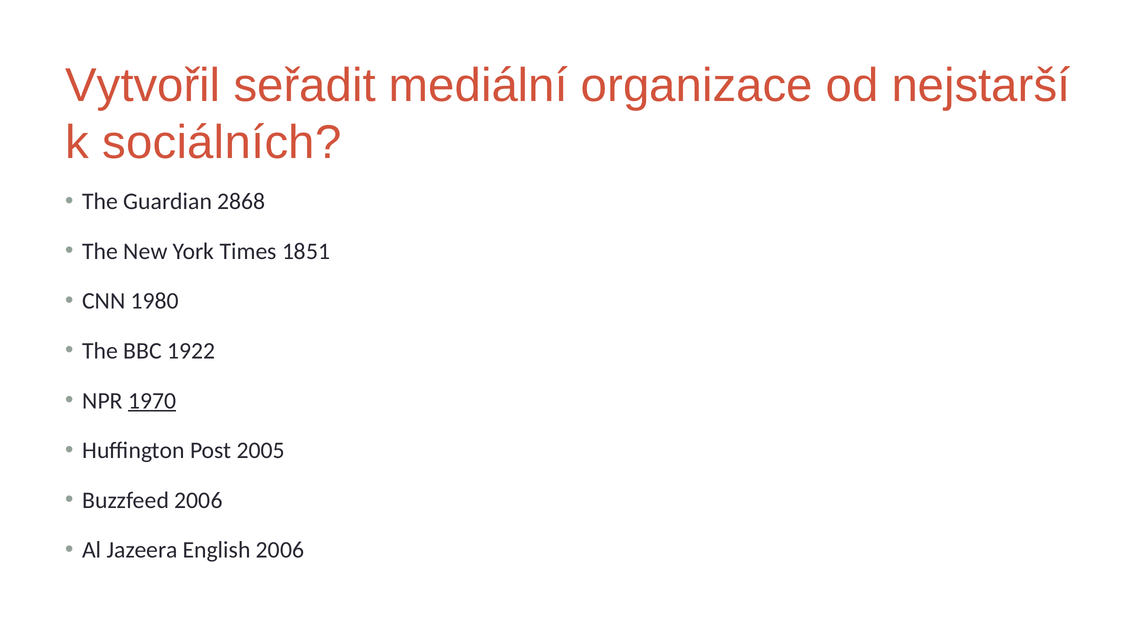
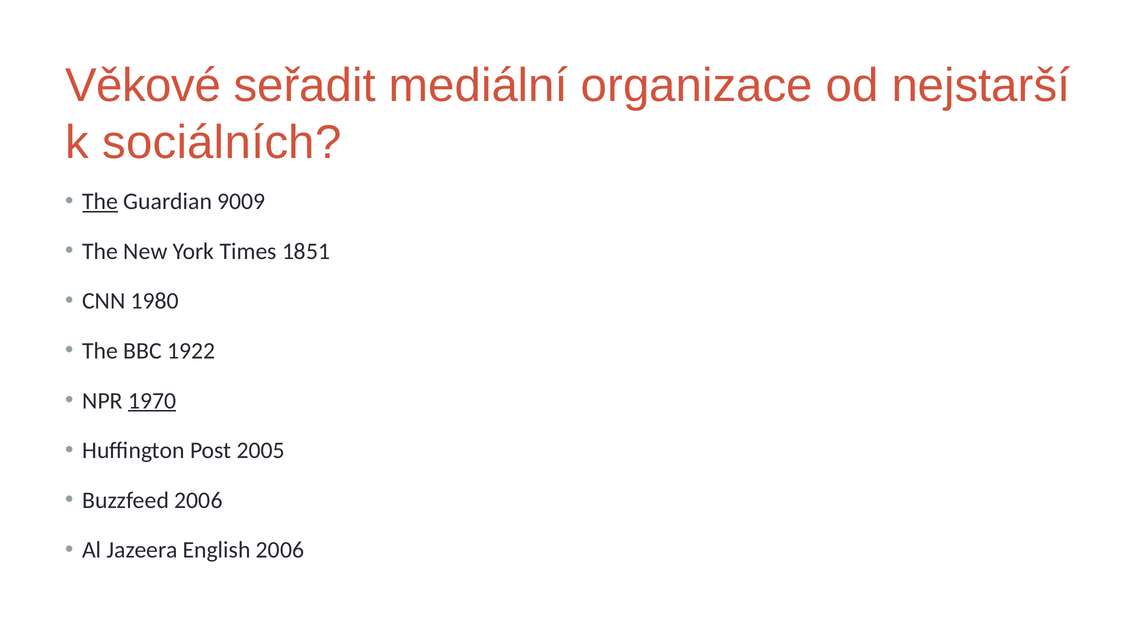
Vytvořil: Vytvořil -> Věkové (143, 86)
The underline: none -> present (100, 202)
2868: 2868 -> 9009 (241, 202)
